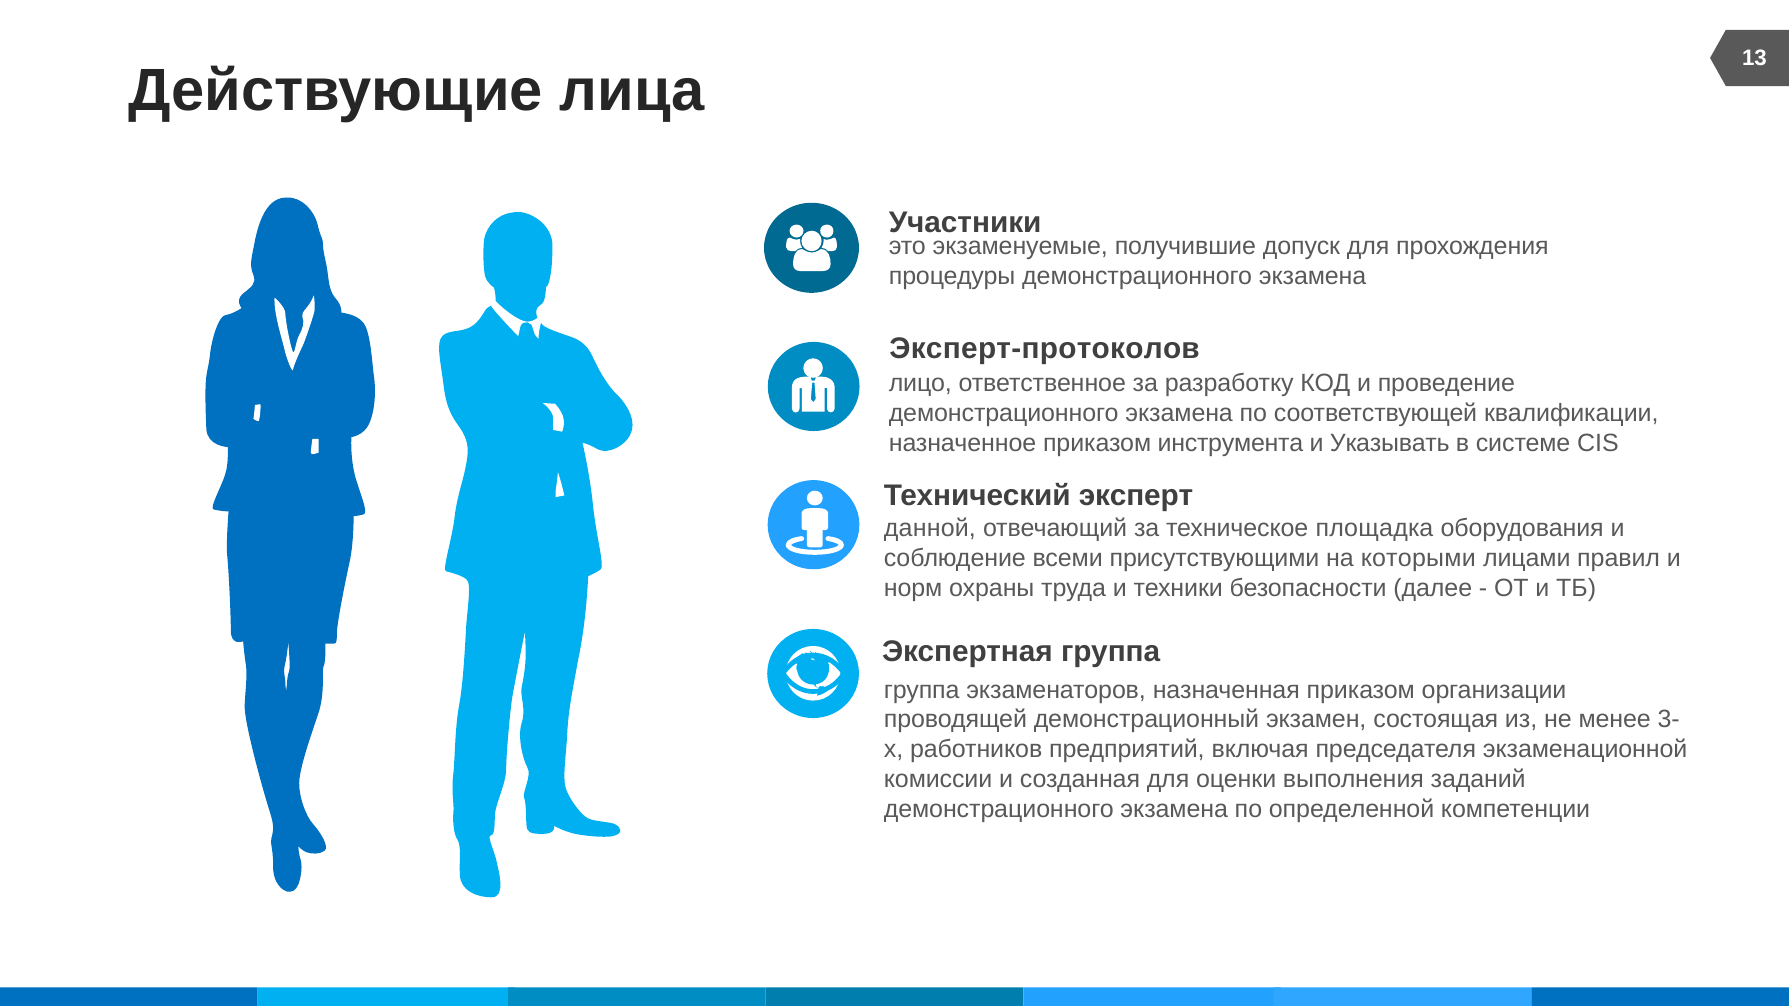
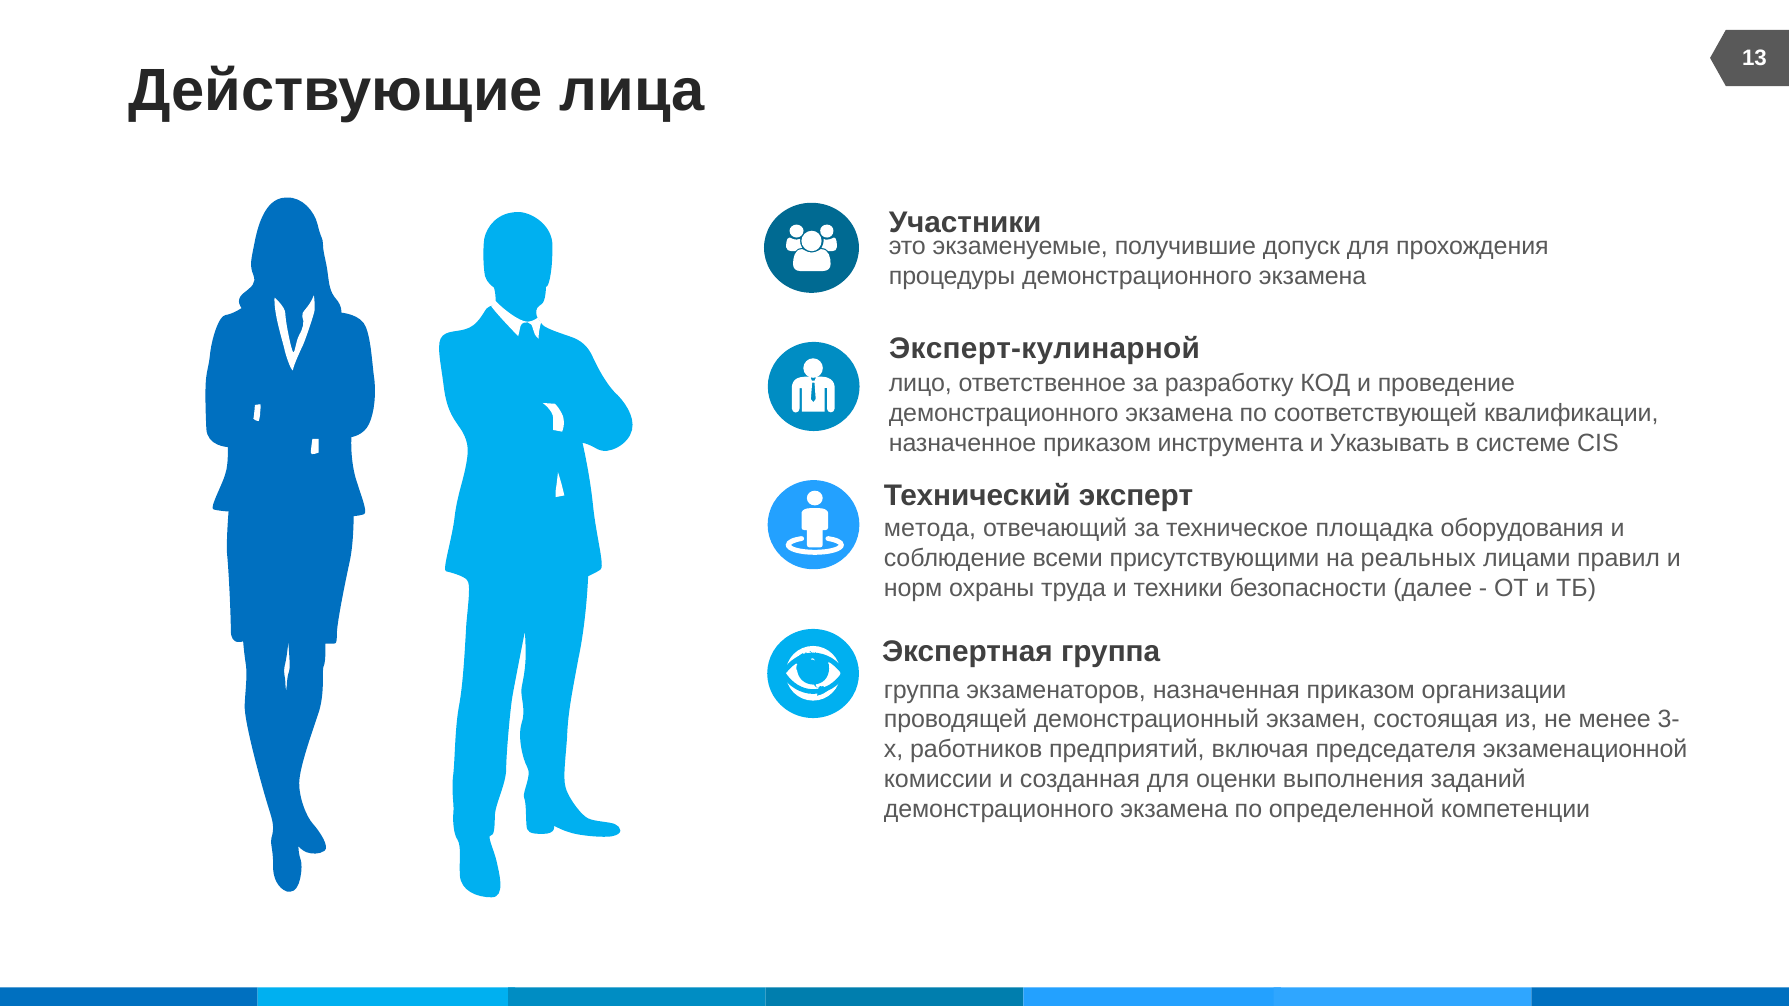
Эксперт-протоколов: Эксперт-протоколов -> Эксперт-кулинарной (1045, 349)
данной: данной -> метода (930, 529)
которыми: которыми -> реальных (1418, 558)
